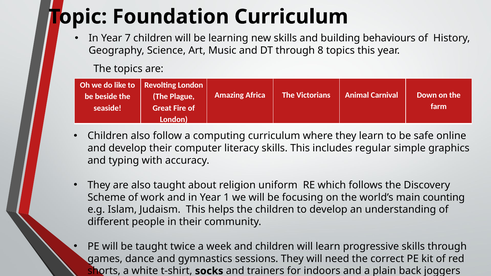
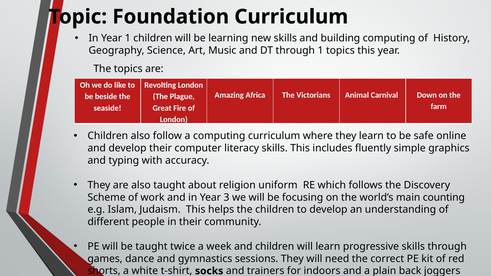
Year 7: 7 -> 1 (128, 38)
building behaviours: behaviours -> computing (389, 38)
through 8: 8 -> 1 (320, 51)
regular: regular -> fluently (373, 148)
1: 1 -> 3 (227, 197)
